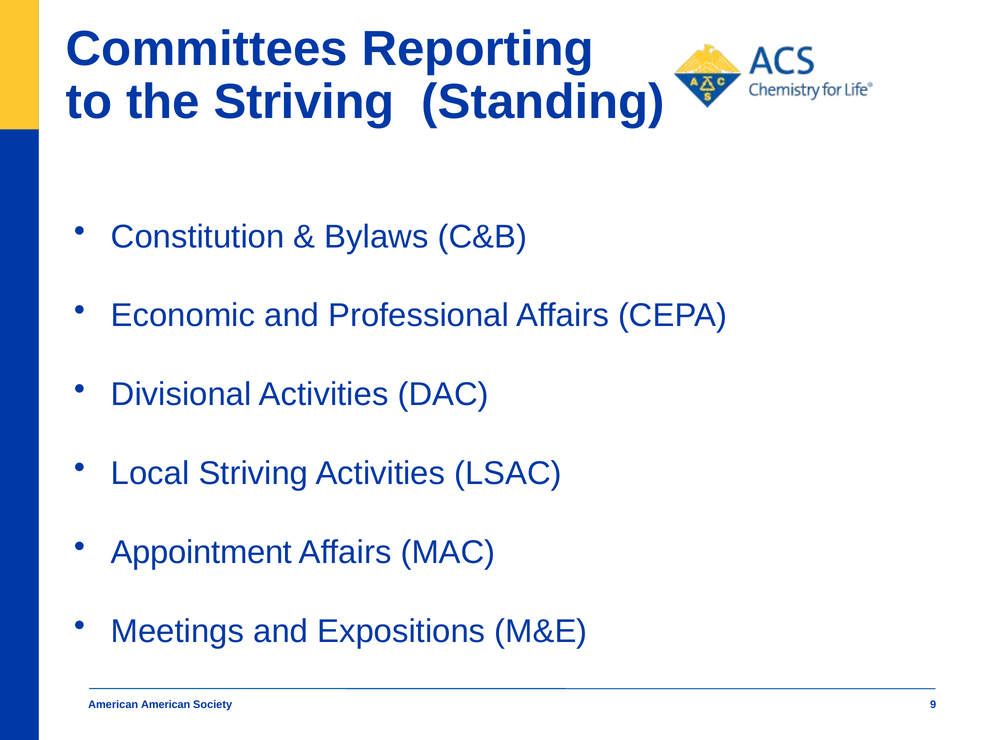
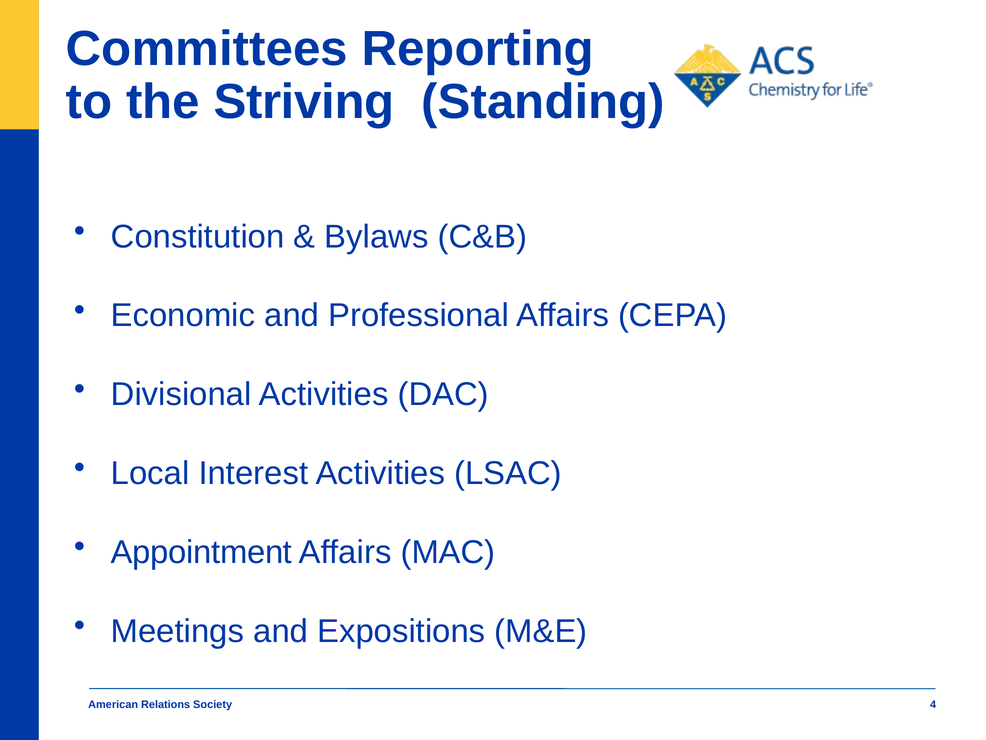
Local Striving: Striving -> Interest (253, 473)
American American: American -> Relations (166, 704)
9: 9 -> 4 (933, 704)
